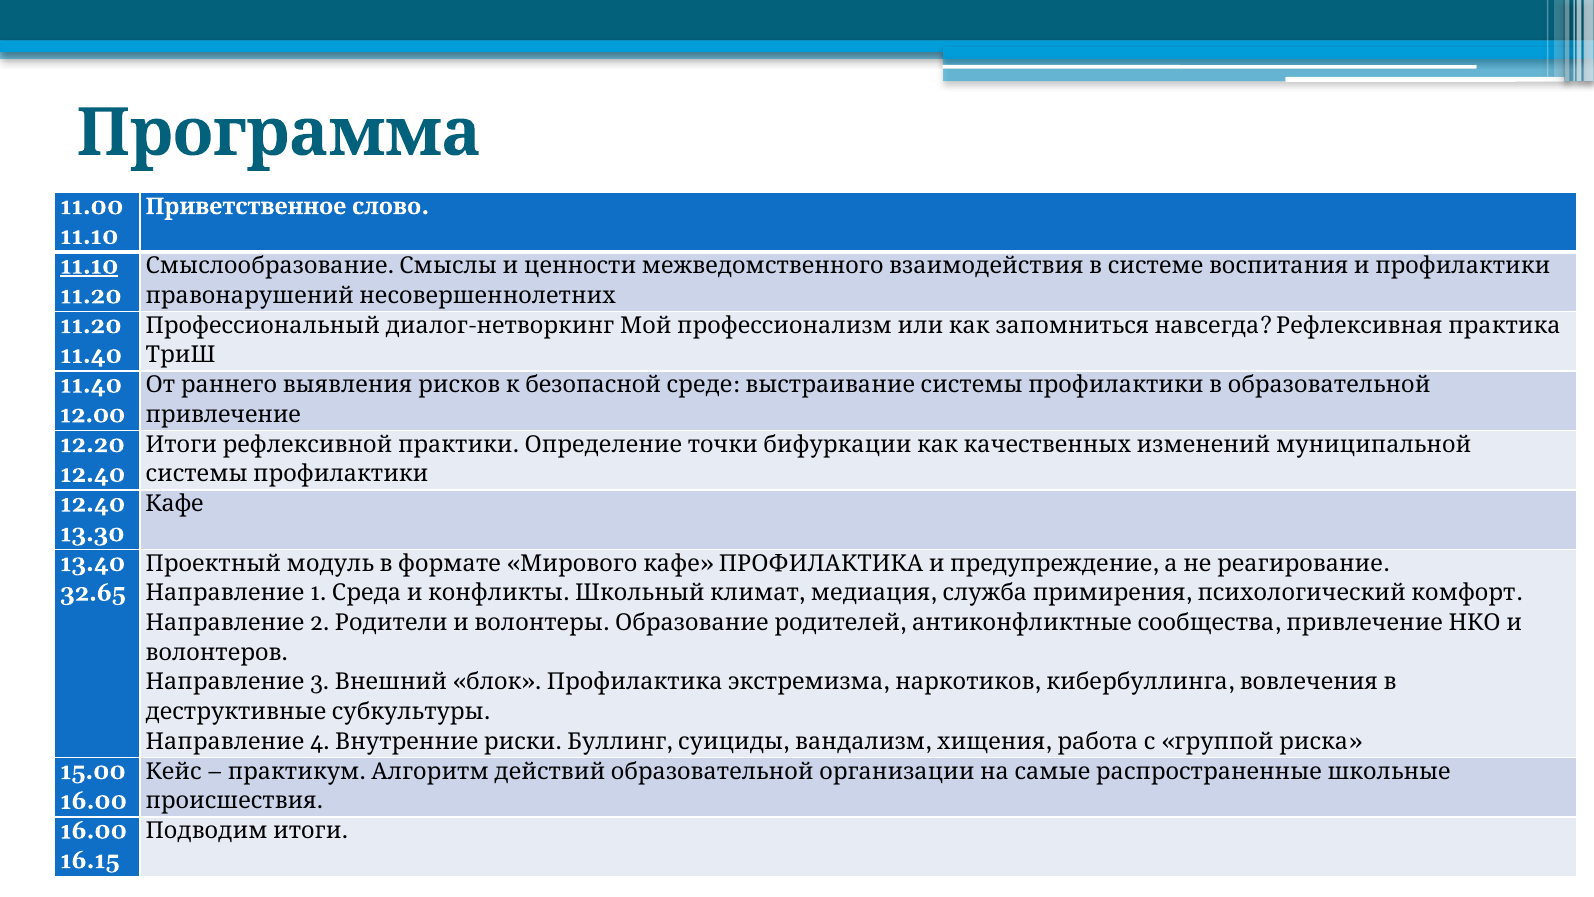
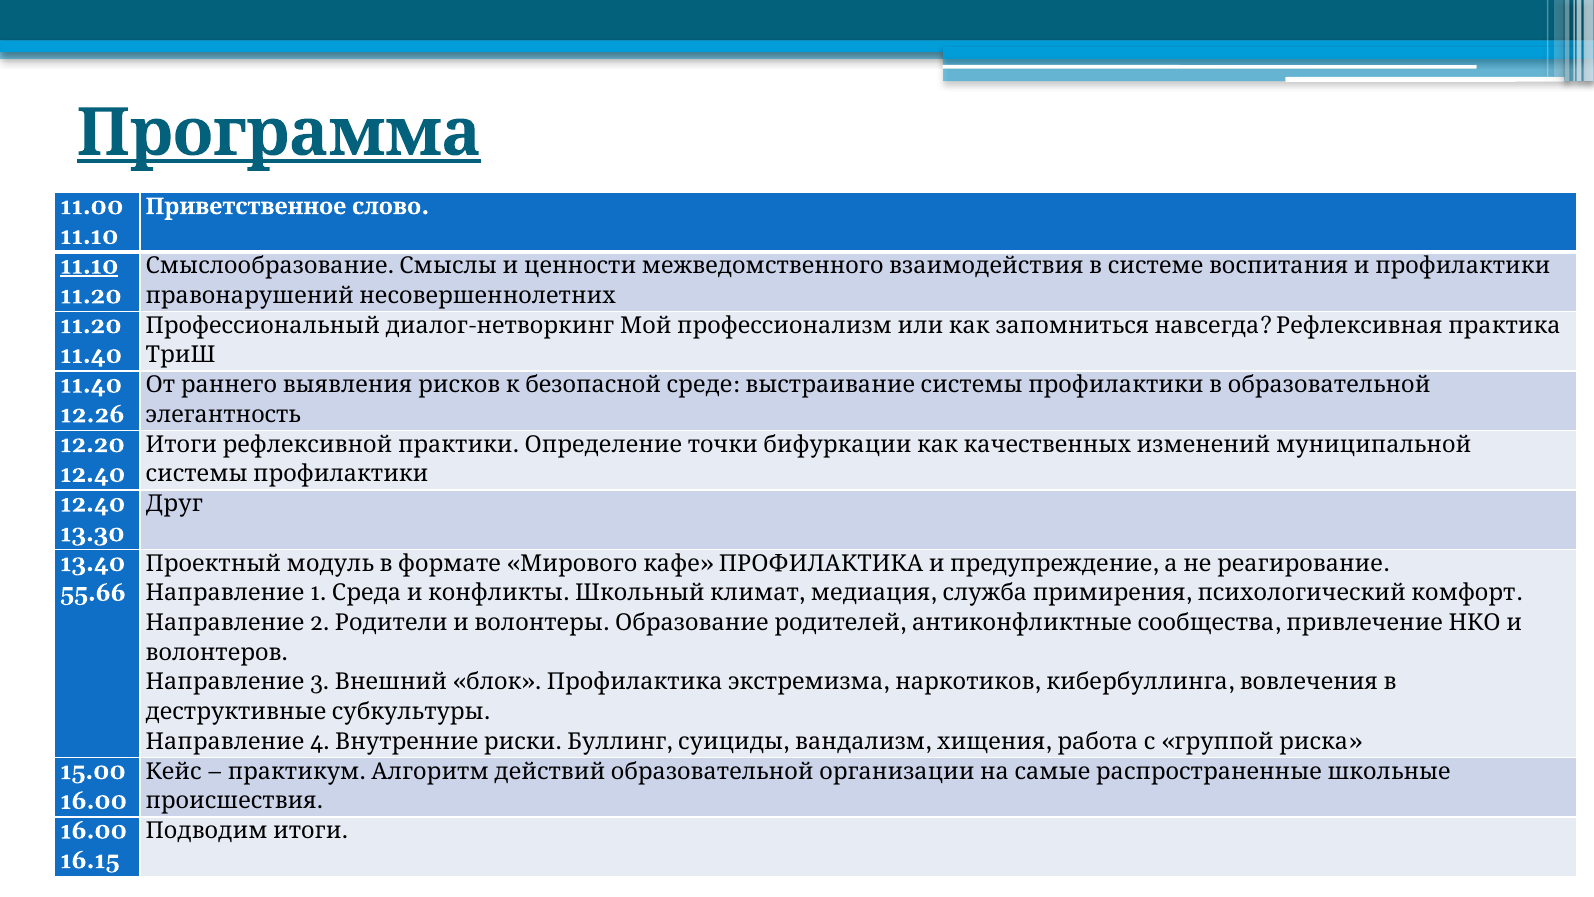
Программа underline: none -> present (279, 133)
12.00: 12.00 -> 12.26 (92, 414)
привлечение: привлечение -> элегантность (223, 414)
Кафе: Кафе -> Друг (174, 504)
32.65: 32.65 -> 55.66 (93, 593)
